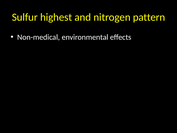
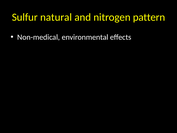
highest: highest -> natural (56, 17)
